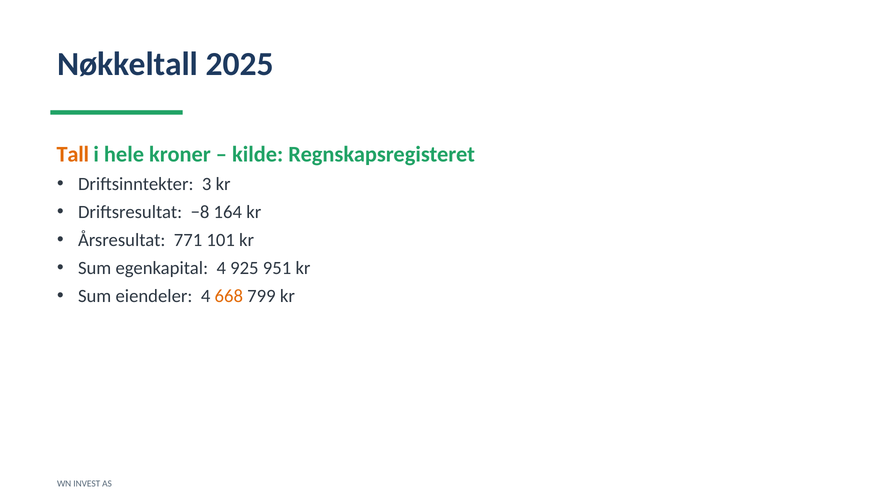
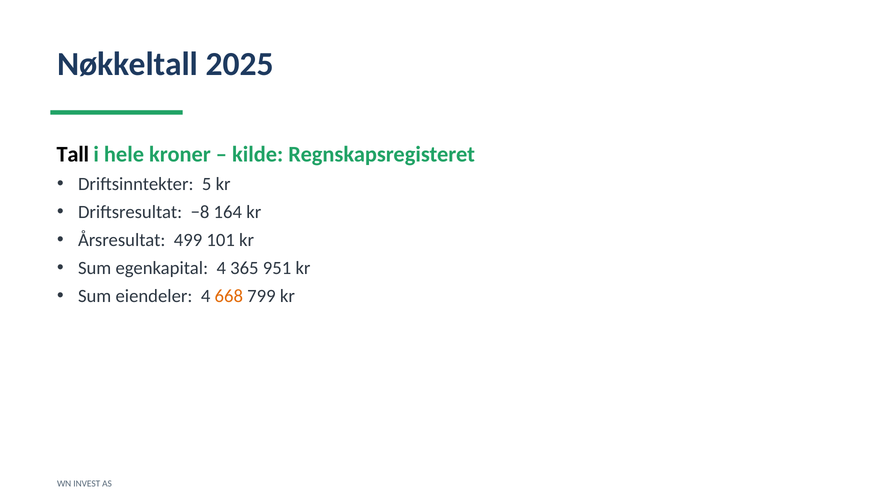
Tall colour: orange -> black (73, 154)
3: 3 -> 5 (207, 184)
771: 771 -> 499 (188, 240)
925: 925 -> 365 (244, 268)
